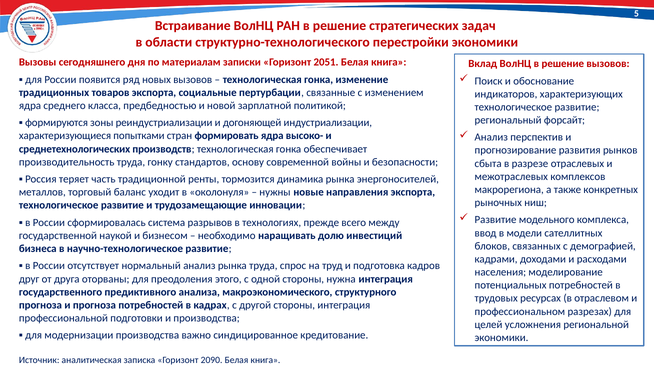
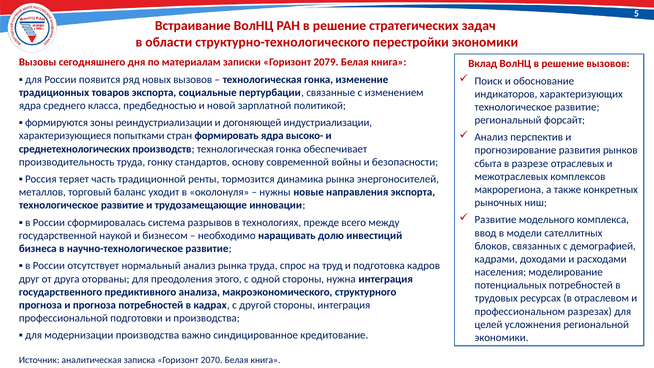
2051: 2051 -> 2079 (326, 62)
2090: 2090 -> 2070 (212, 360)
